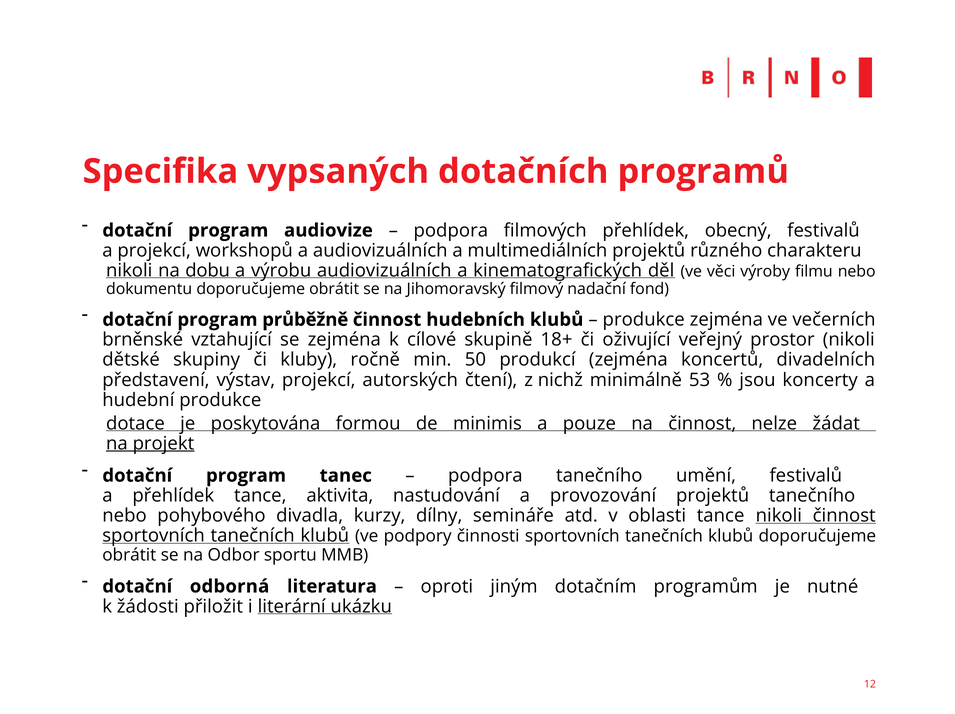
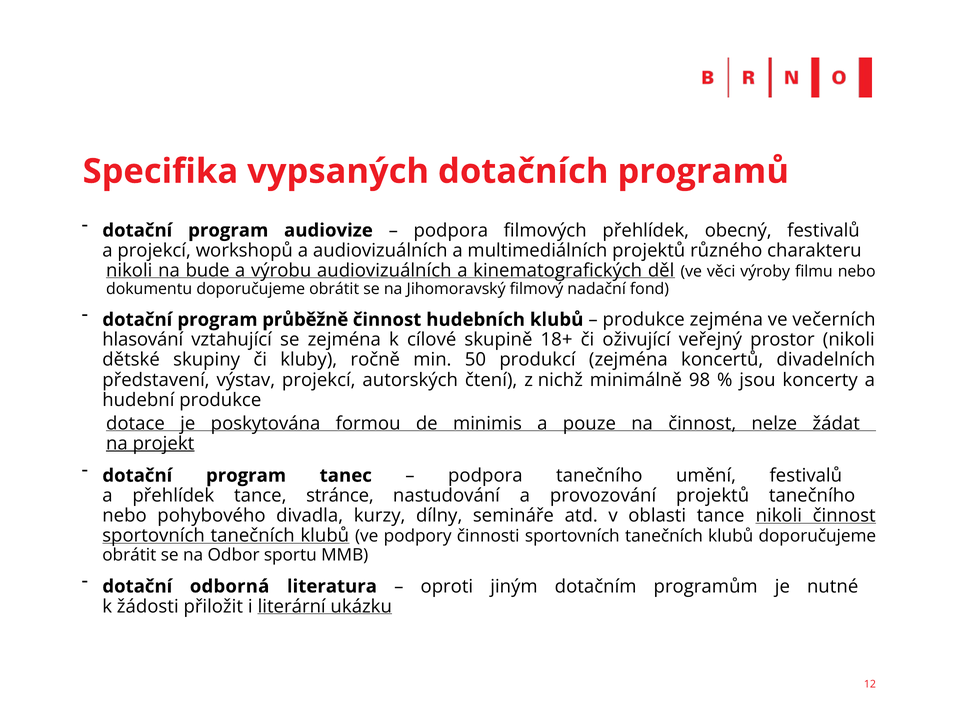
dobu: dobu -> bude (208, 271)
brněnské: brněnské -> hlasování (143, 340)
53: 53 -> 98 (700, 380)
aktivita: aktivita -> stránce (340, 496)
